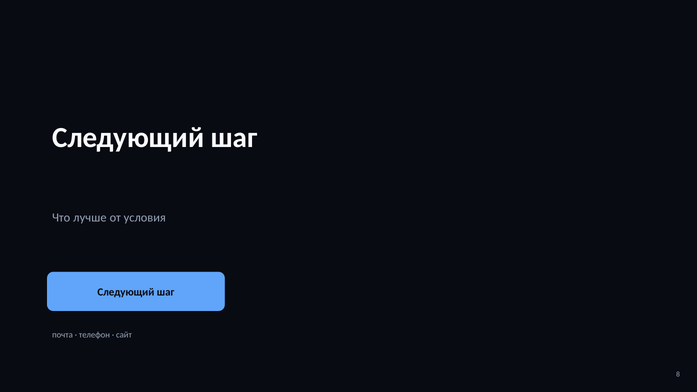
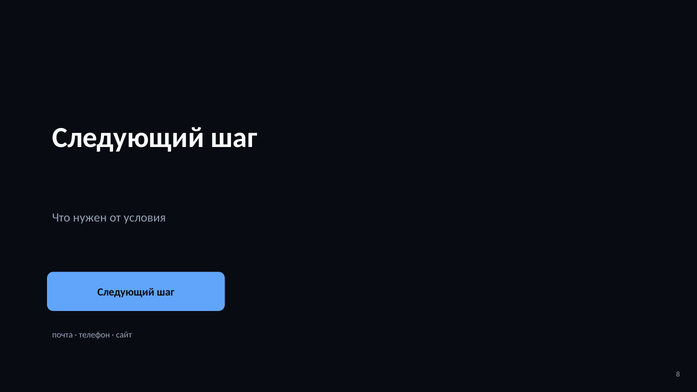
лучше: лучше -> нужен (90, 218)
